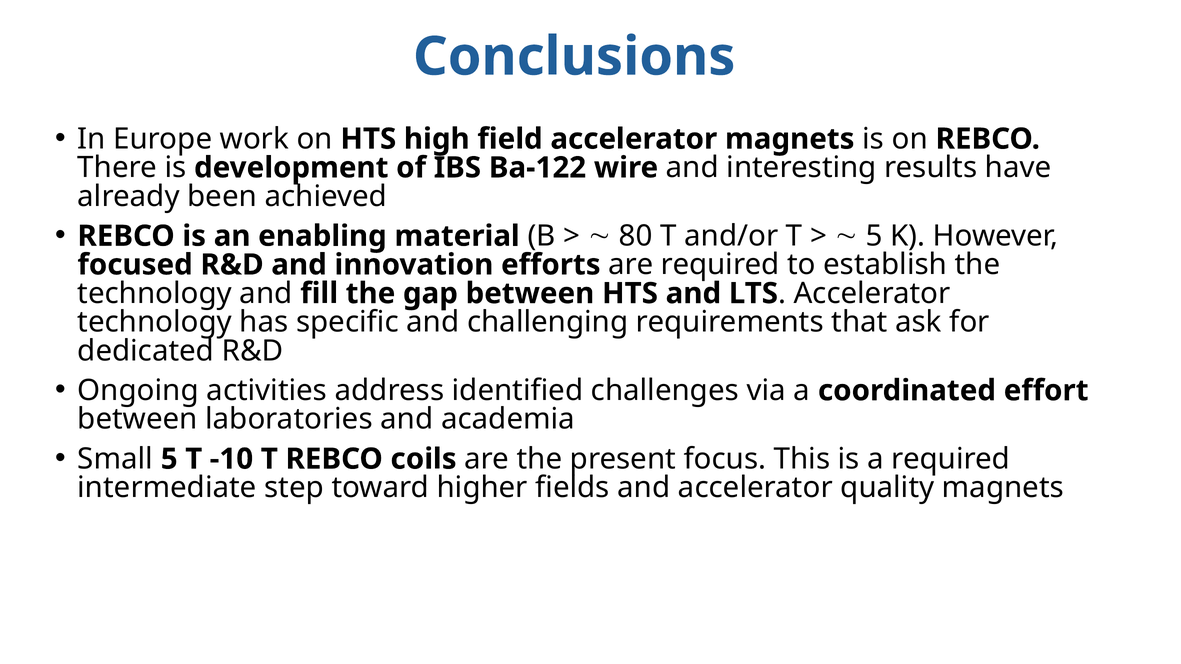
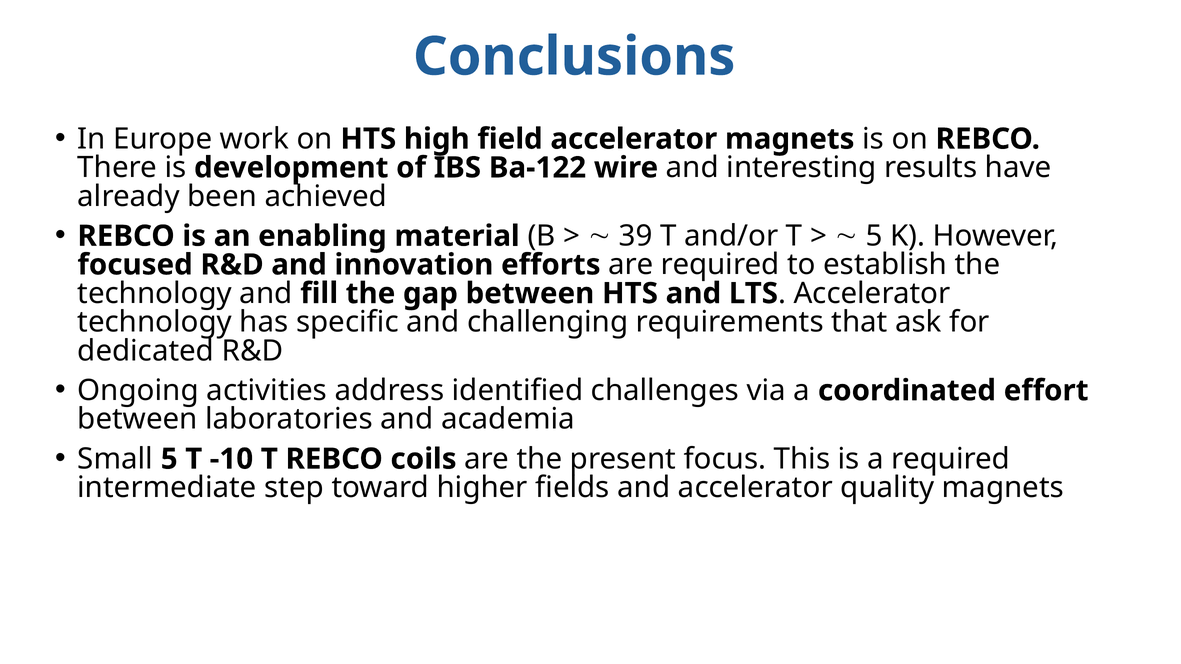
80: 80 -> 39 (636, 236)
